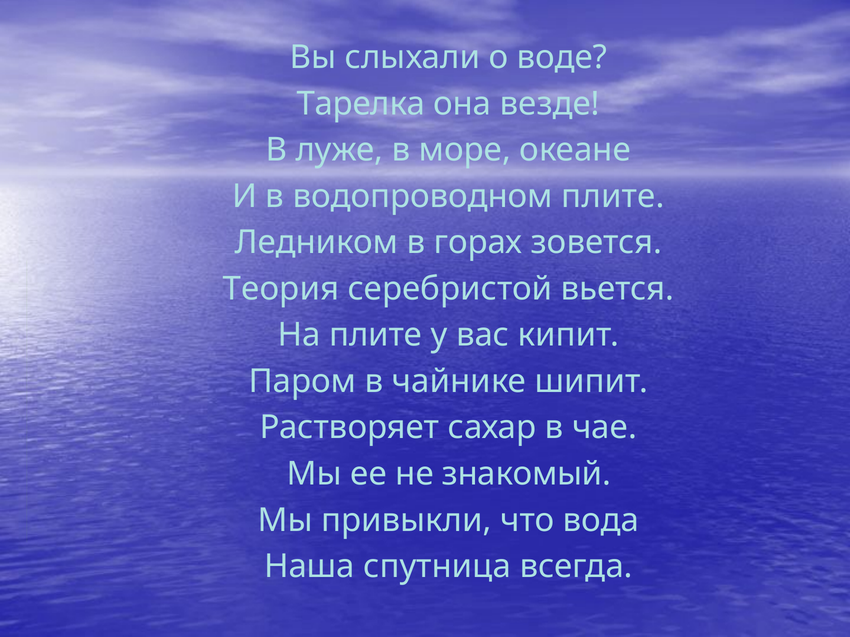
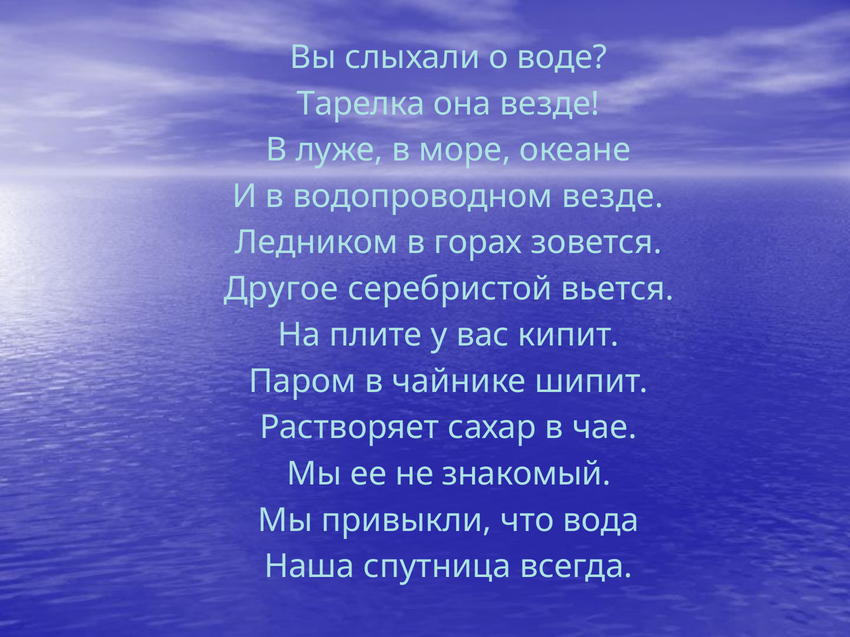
водопроводном плите: плите -> везде (613, 196)
Теория: Теория -> Другое (281, 289)
